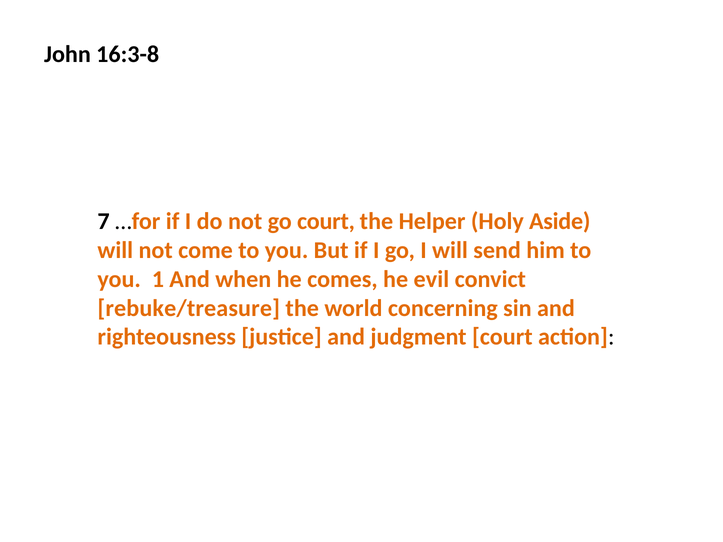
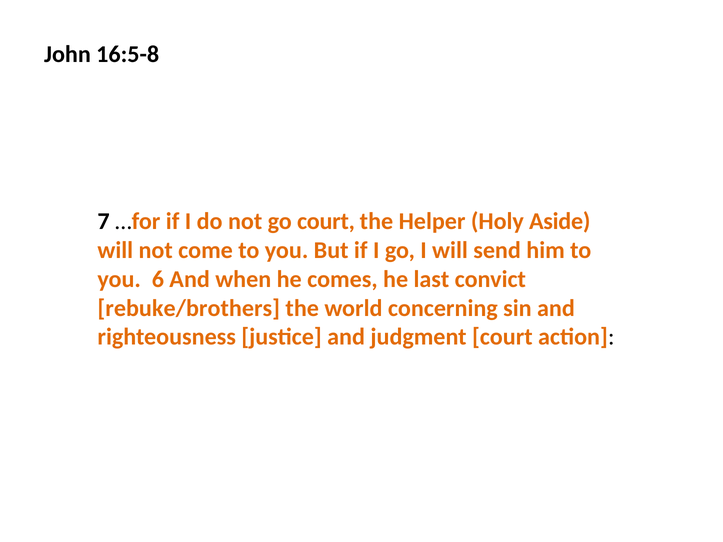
16:3-8: 16:3-8 -> 16:5-8 (128, 54)
1: 1 -> 6 (158, 279)
evil: evil -> last (431, 279)
rebuke/treasure: rebuke/treasure -> rebuke/brothers (189, 308)
